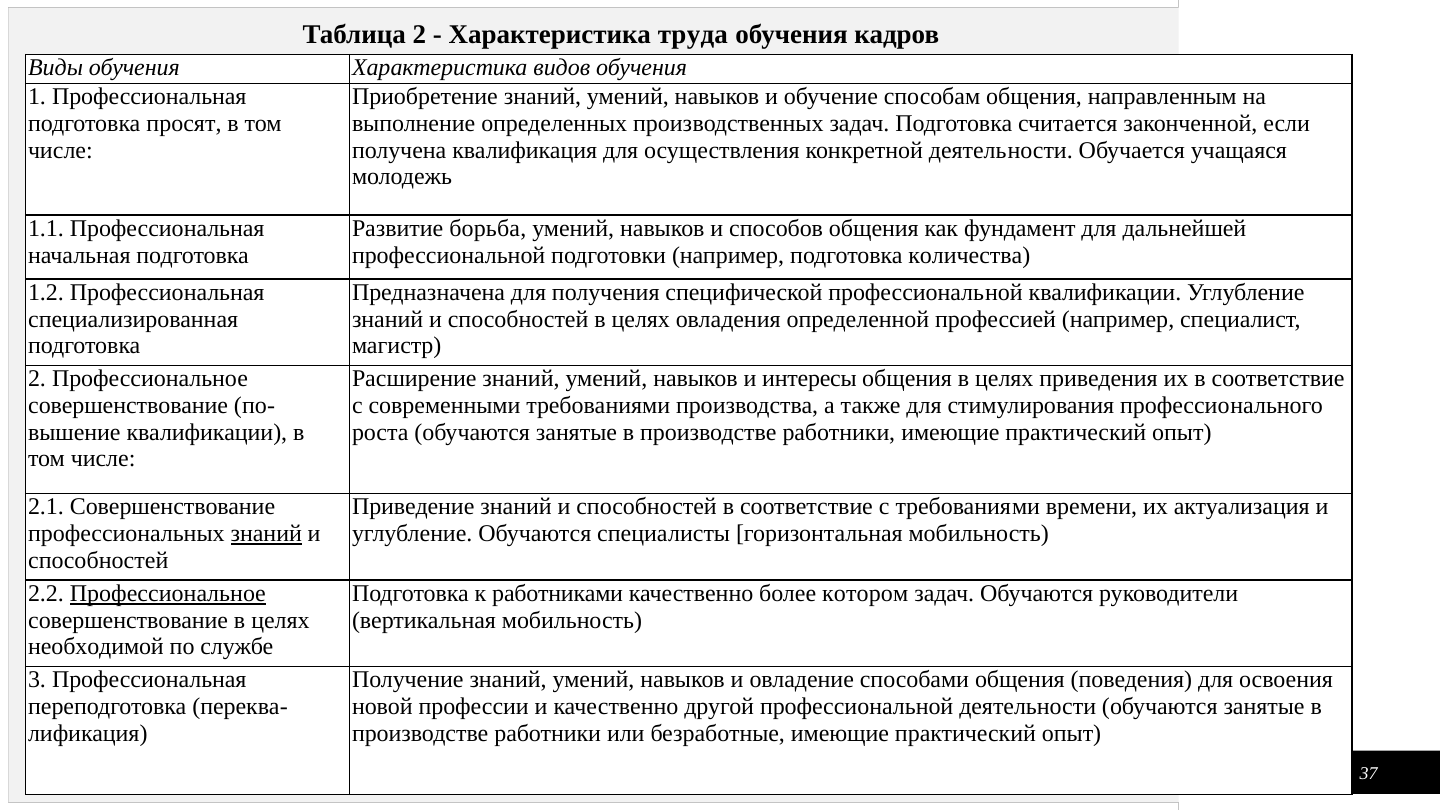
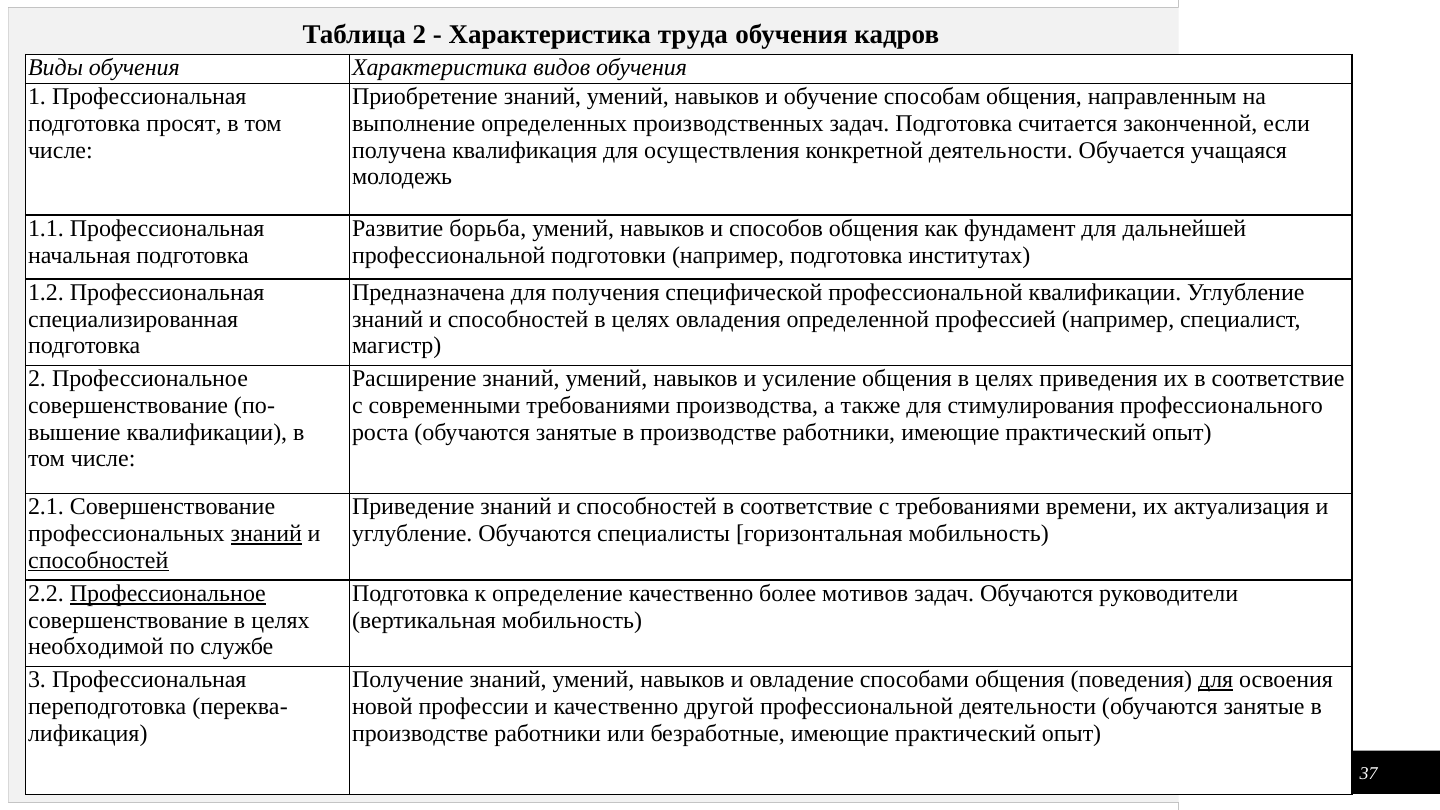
количества: количества -> институтах (969, 255)
интересы: интересы -> усиление (809, 379)
способностей underline: none -> present (98, 560)
работниками: работниками -> определение (557, 593)
котором: котором -> мотивов (865, 593)
для underline: none -> present (1216, 680)
